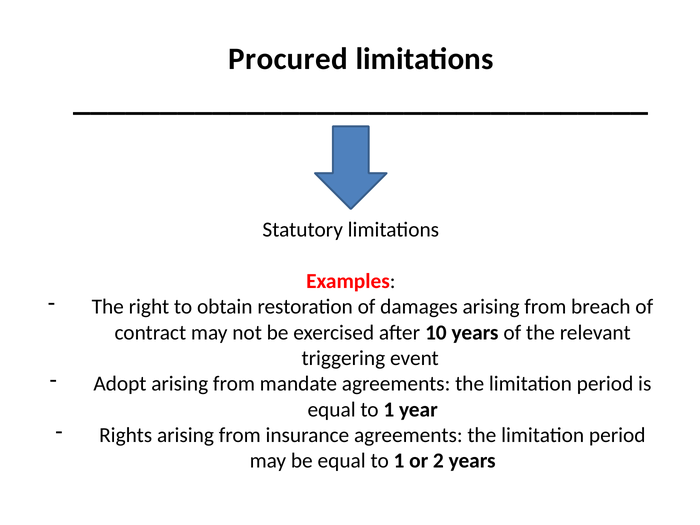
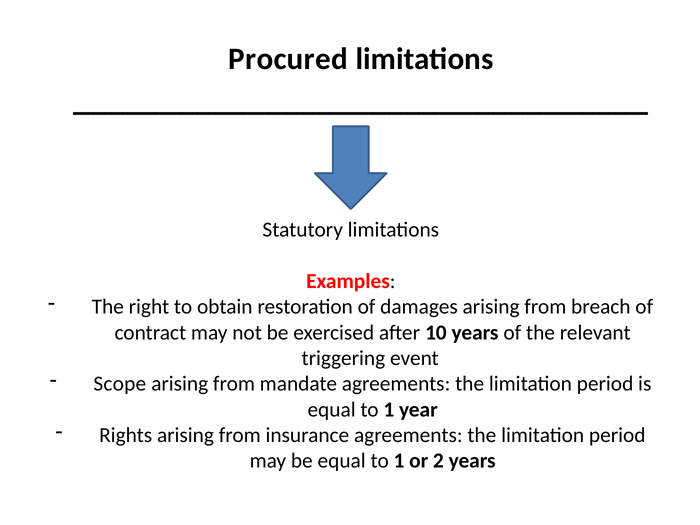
Adopt: Adopt -> Scope (120, 384)
